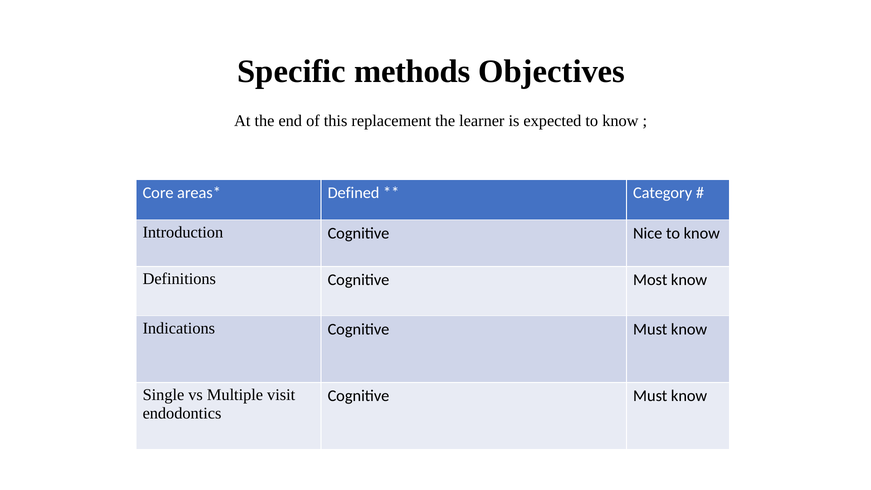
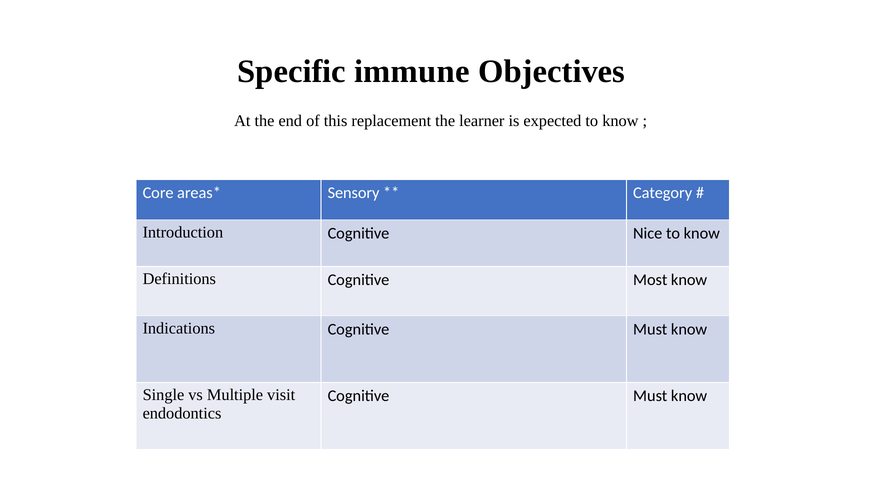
methods: methods -> immune (412, 71)
Defined: Defined -> Sensory (354, 193)
